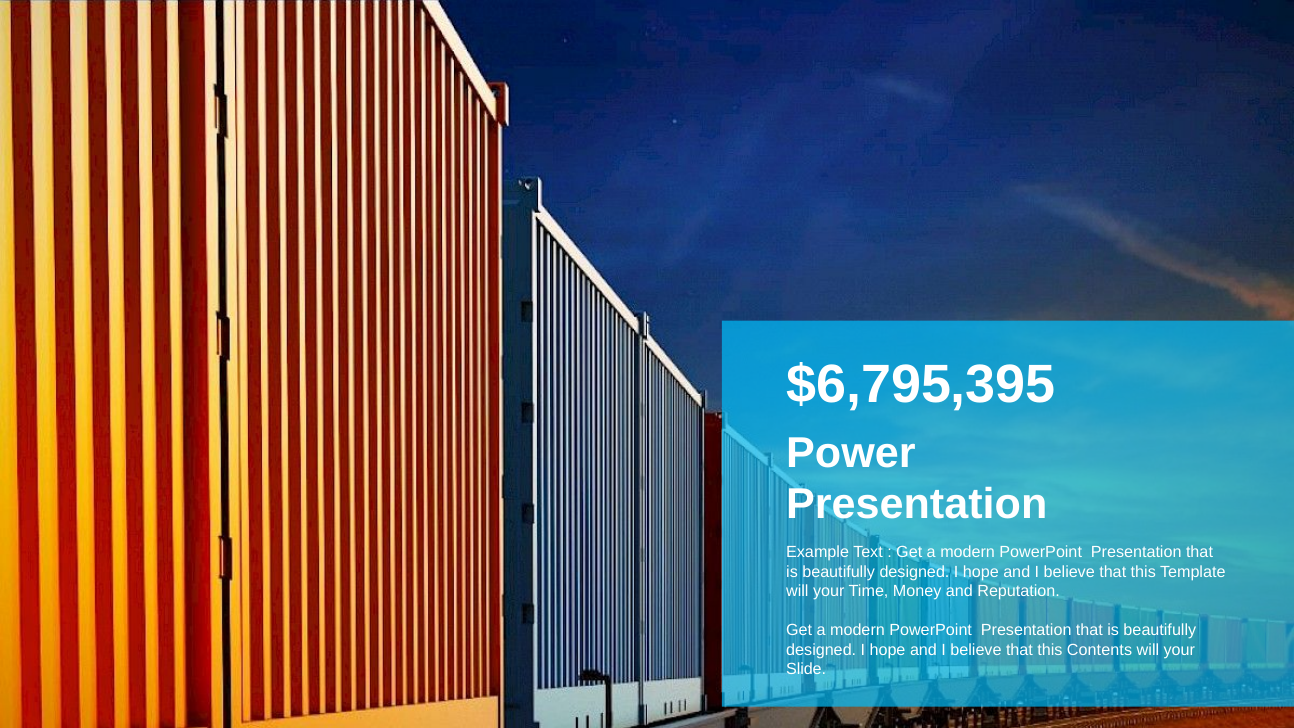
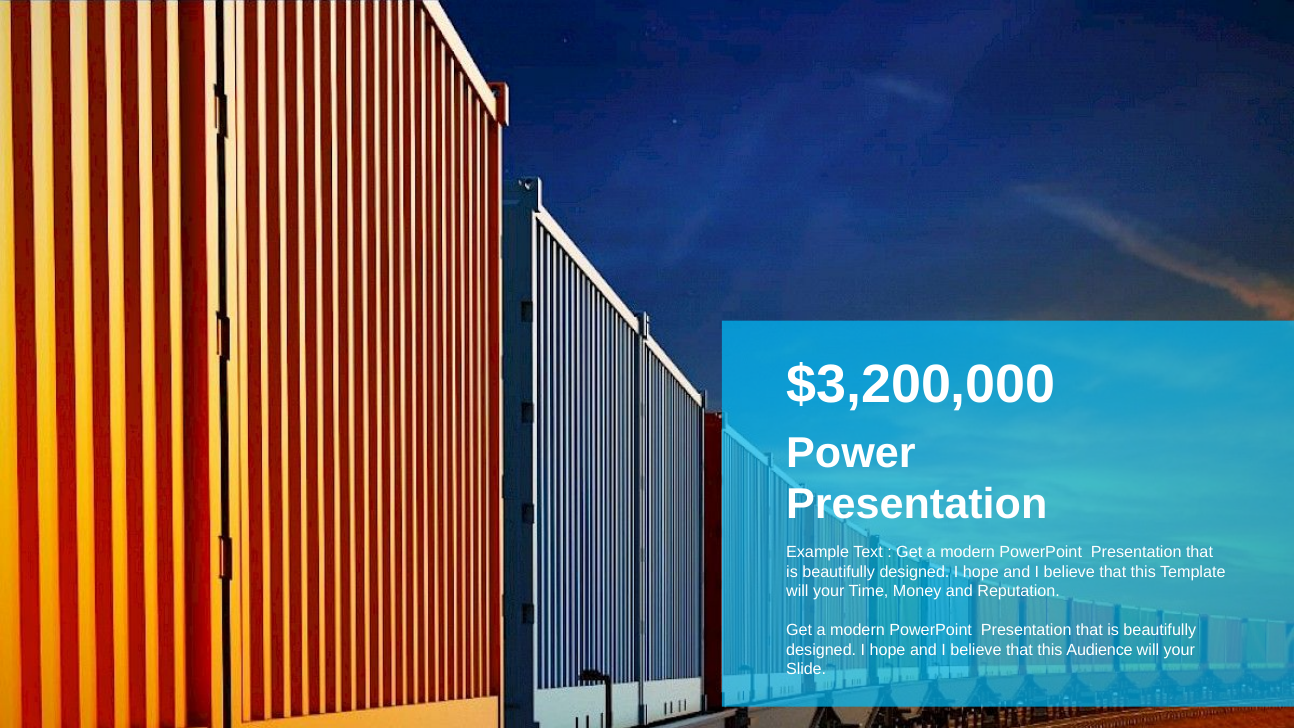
$6,795,395: $6,795,395 -> $3,200,000 (921, 385)
Contents: Contents -> Audience (1100, 650)
